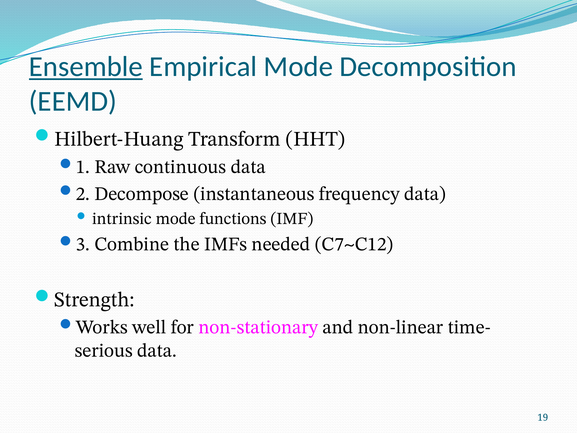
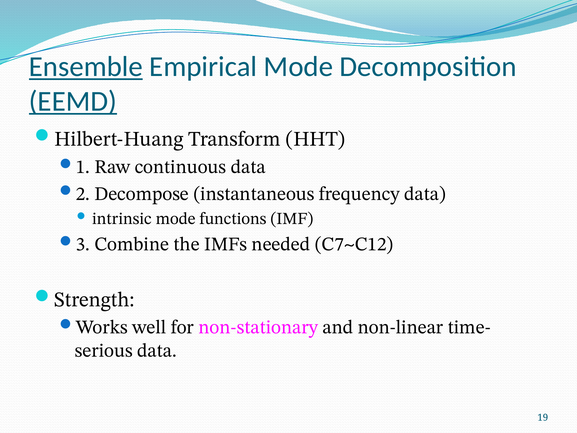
EEMD underline: none -> present (73, 101)
